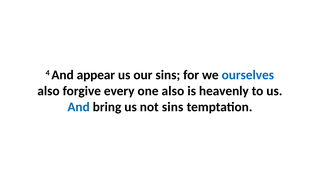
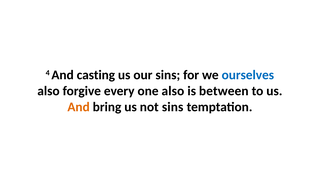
appear: appear -> casting (96, 75)
heavenly: heavenly -> between (224, 91)
And colour: blue -> orange (79, 107)
